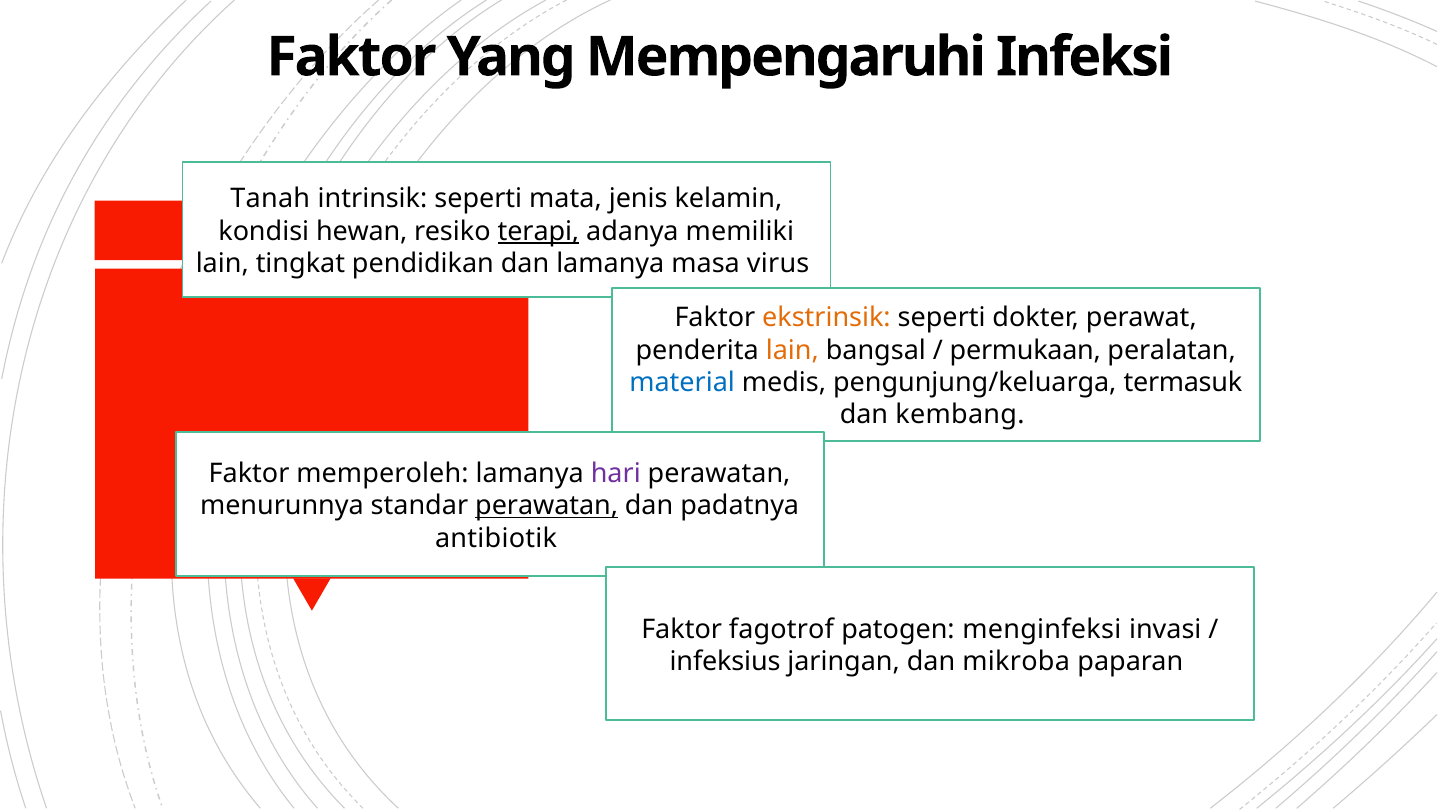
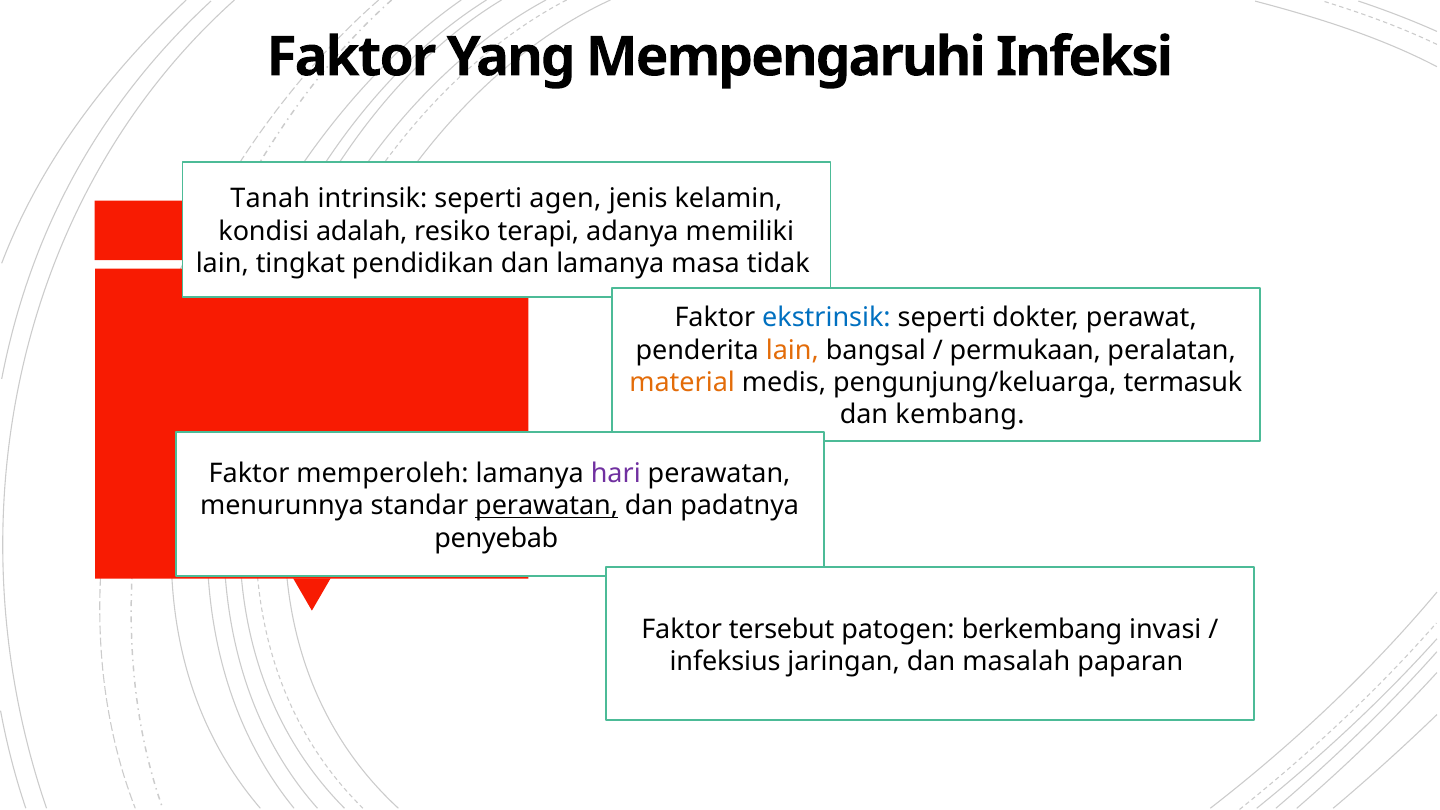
mata: mata -> agen (565, 199)
hewan: hewan -> adalah (362, 231)
terapi underline: present -> none (538, 231)
virus: virus -> tidak (778, 264)
ekstrinsik colour: orange -> blue (826, 318)
material colour: blue -> orange (682, 383)
antibiotik: antibiotik -> penyebab (496, 538)
fagotrof: fagotrof -> tersebut (782, 629)
menginfeksi: menginfeksi -> berkembang (1042, 629)
mikroba: mikroba -> masalah (1016, 662)
